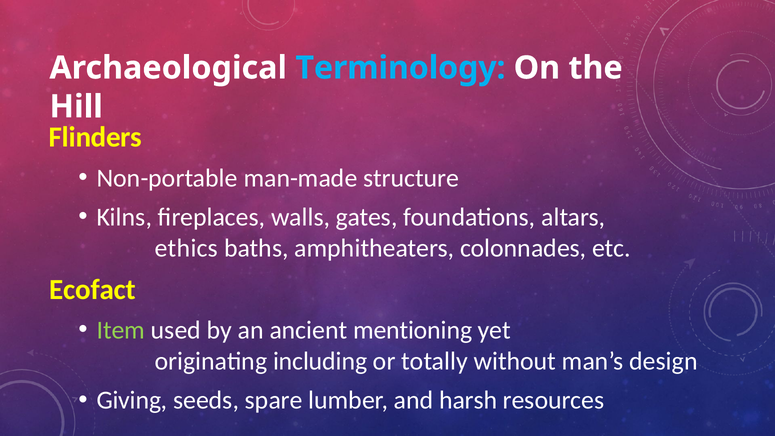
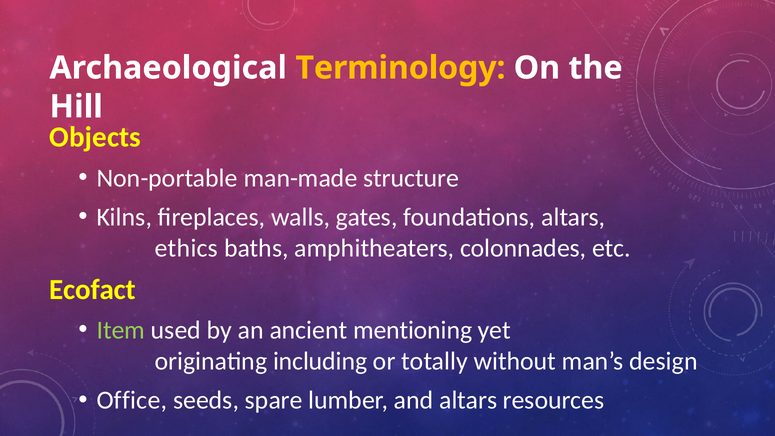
Terminology colour: light blue -> yellow (400, 68)
Flinders: Flinders -> Objects (95, 137)
Giving: Giving -> Office (132, 400)
and harsh: harsh -> altars (468, 400)
